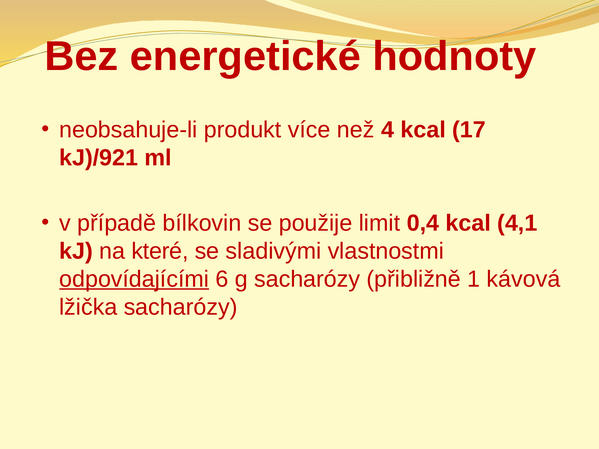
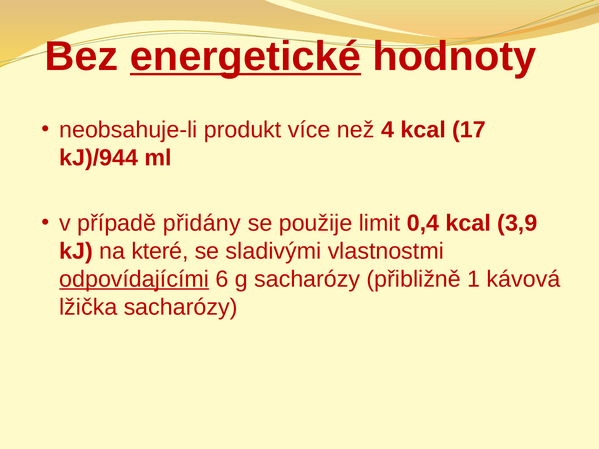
energetické underline: none -> present (245, 56)
kJ)/921: kJ)/921 -> kJ)/944 (99, 158)
bílkovin: bílkovin -> přidány (202, 223)
4,1: 4,1 -> 3,9 (517, 223)
